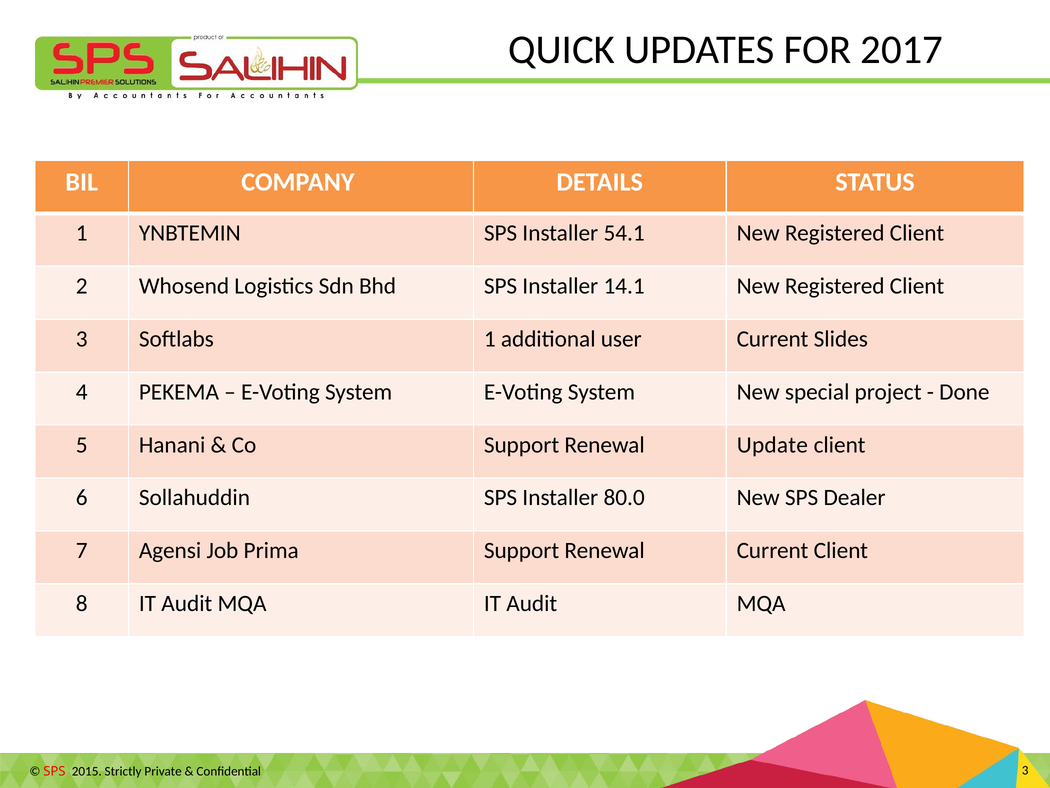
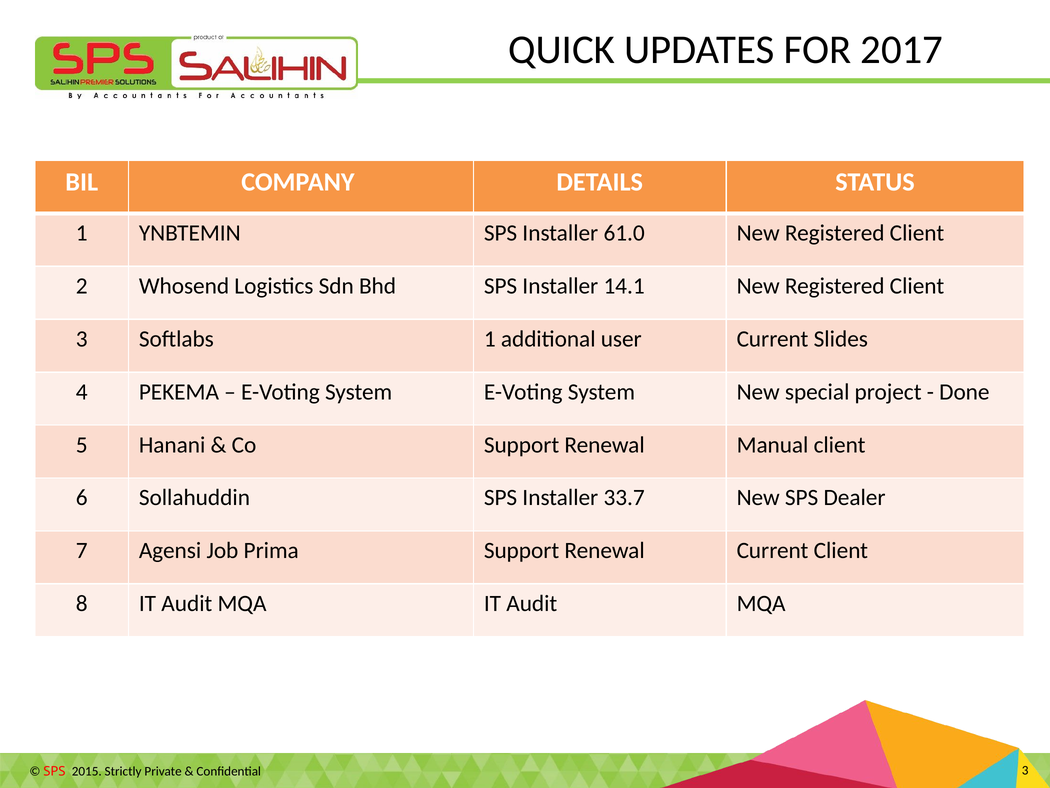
54.1: 54.1 -> 61.0 (624, 233)
Update: Update -> Manual (773, 445)
80.0: 80.0 -> 33.7 (624, 497)
